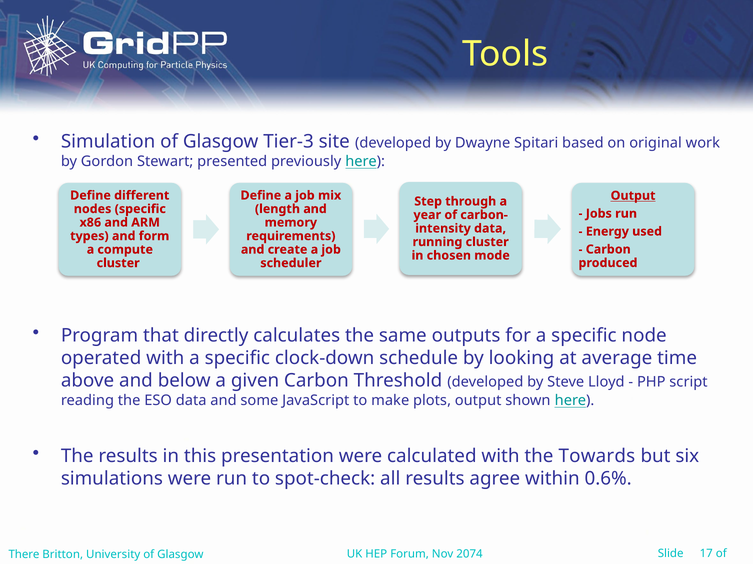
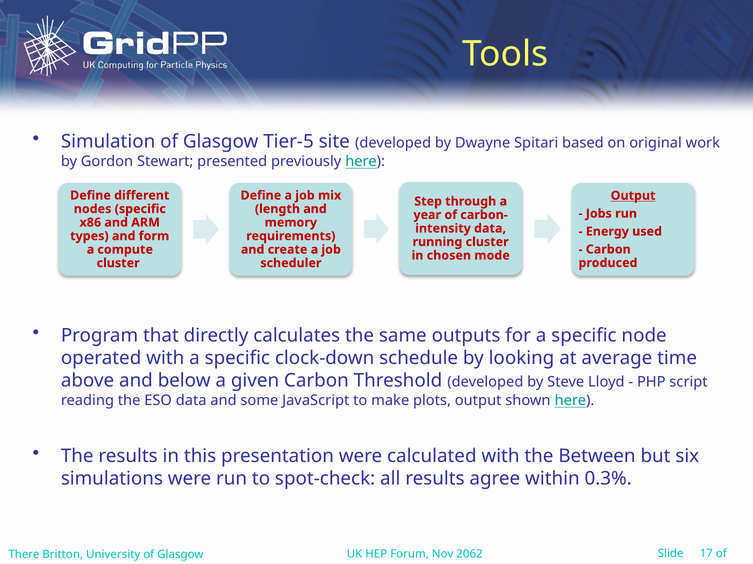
Tier-3: Tier-3 -> Tier-5 (289, 142)
Towards: Towards -> Between (597, 457)
0.6%: 0.6% -> 0.3% (608, 479)
2074: 2074 -> 2062 (469, 555)
